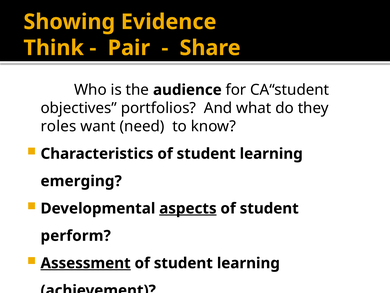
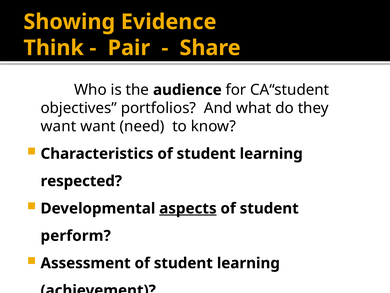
roles: roles -> want (58, 126)
emerging: emerging -> respected (81, 181)
Assessment underline: present -> none (86, 263)
